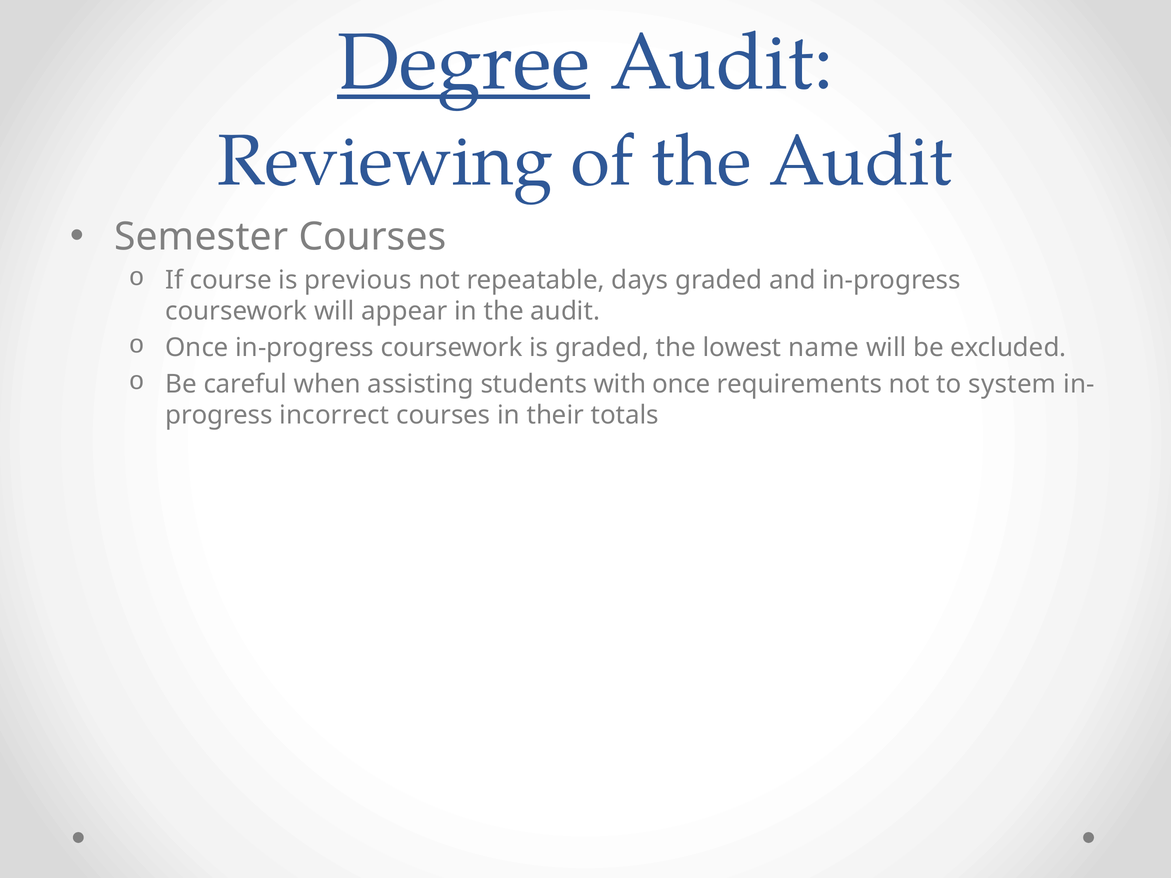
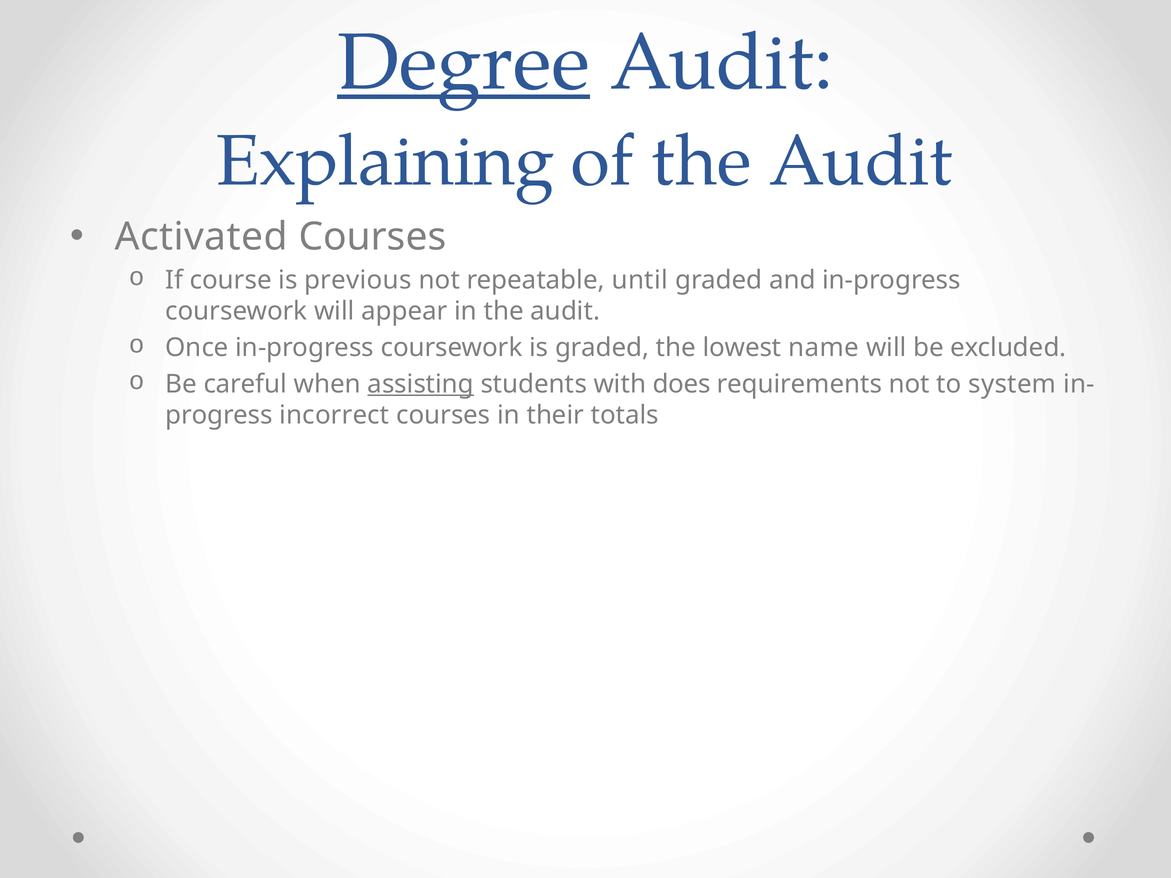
Reviewing: Reviewing -> Explaining (385, 161)
Semester: Semester -> Activated (201, 237)
days: days -> until (640, 280)
assisting underline: none -> present (421, 384)
with once: once -> does (682, 384)
